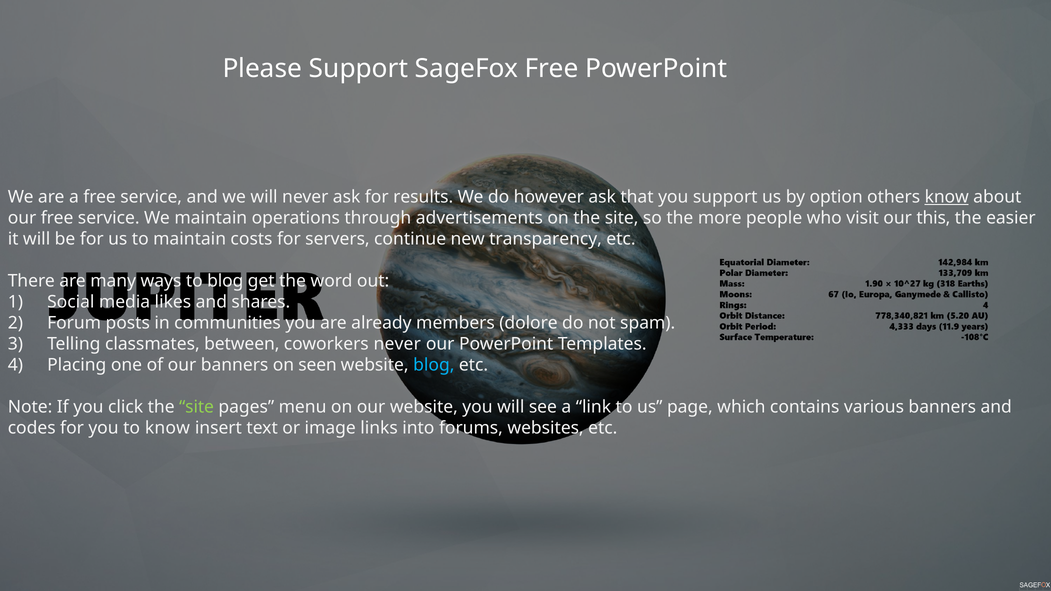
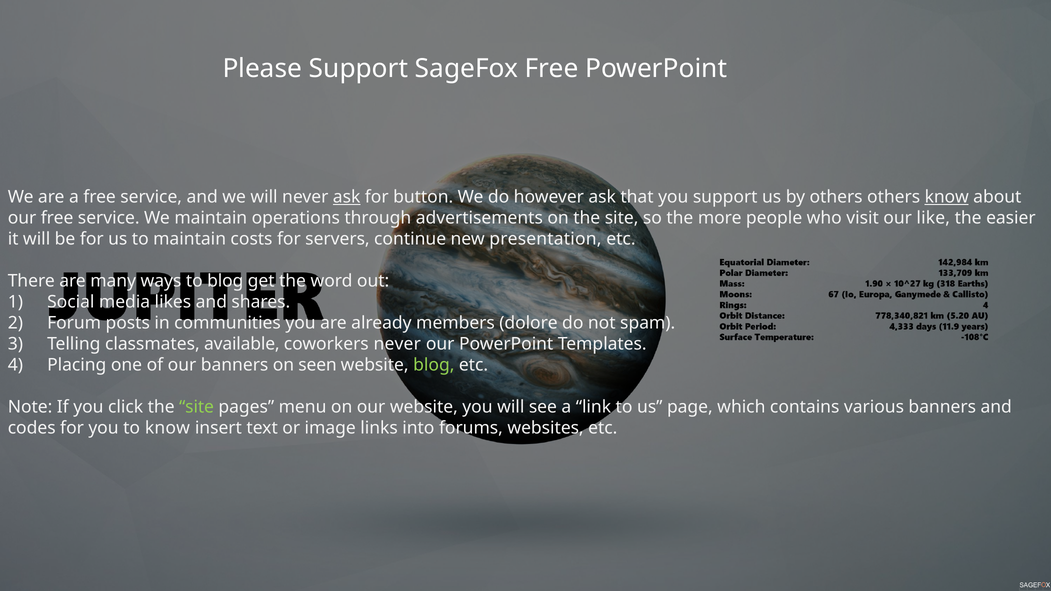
ask underline: none -> present (347, 197)
results: results -> button (423, 197)
by option: option -> others (836, 197)
this: this -> like (933, 218)
transparency: transparency -> presentation (545, 239)
between: between -> available (242, 344)
blog colour: light blue -> light green (434, 365)
